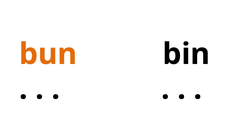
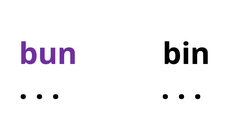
bun colour: orange -> purple (48, 54)
